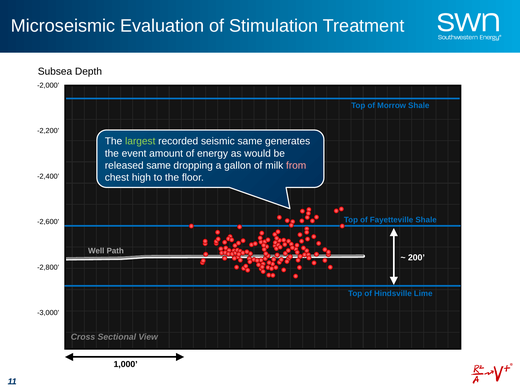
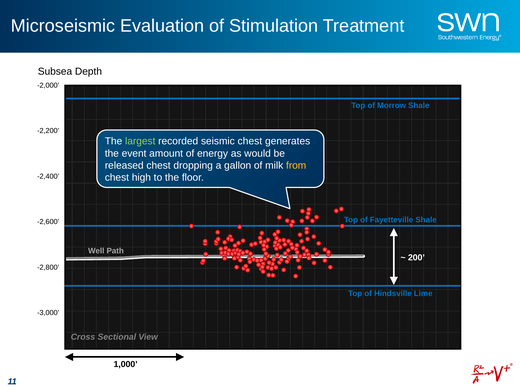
seismic same: same -> chest (250, 141)
released same: same -> chest (159, 165)
from colour: pink -> yellow (296, 165)
